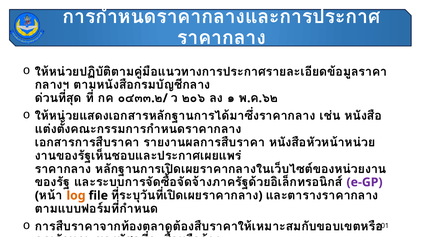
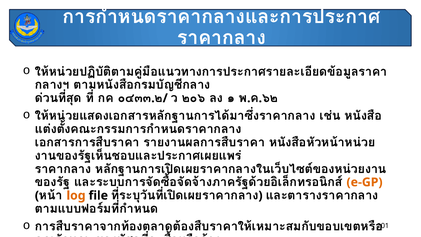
e-GP colour: purple -> orange (365, 182)
